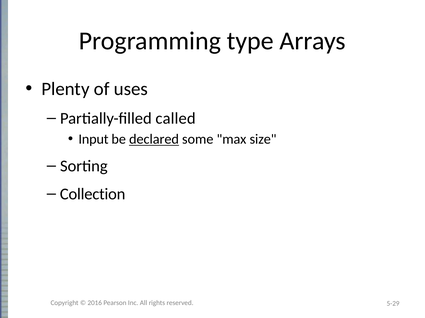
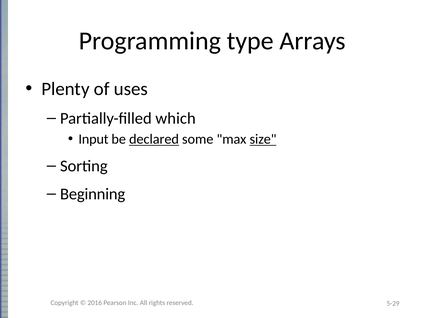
called: called -> which (176, 119)
size underline: none -> present (263, 140)
Collection: Collection -> Beginning (93, 195)
